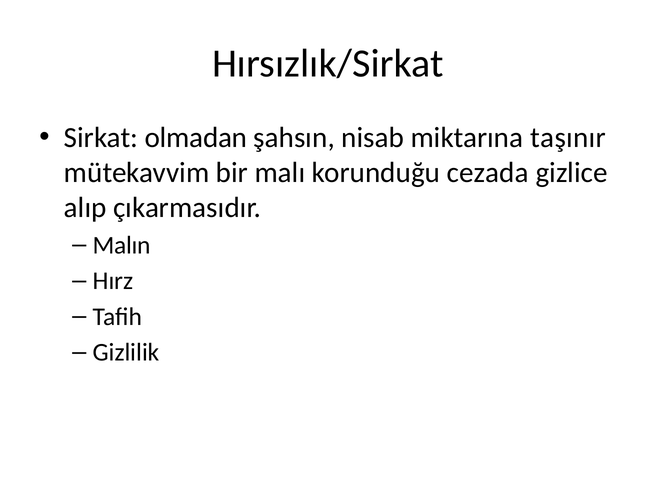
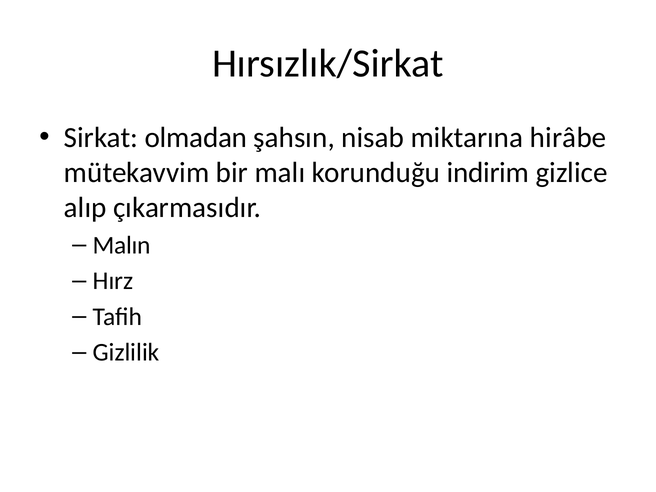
taşınır: taşınır -> hirâbe (568, 138)
cezada: cezada -> indirim (488, 173)
